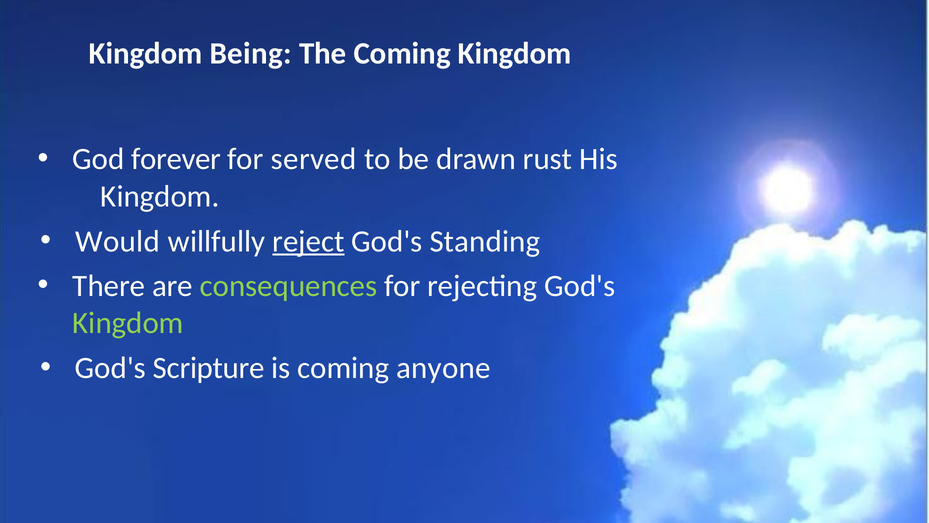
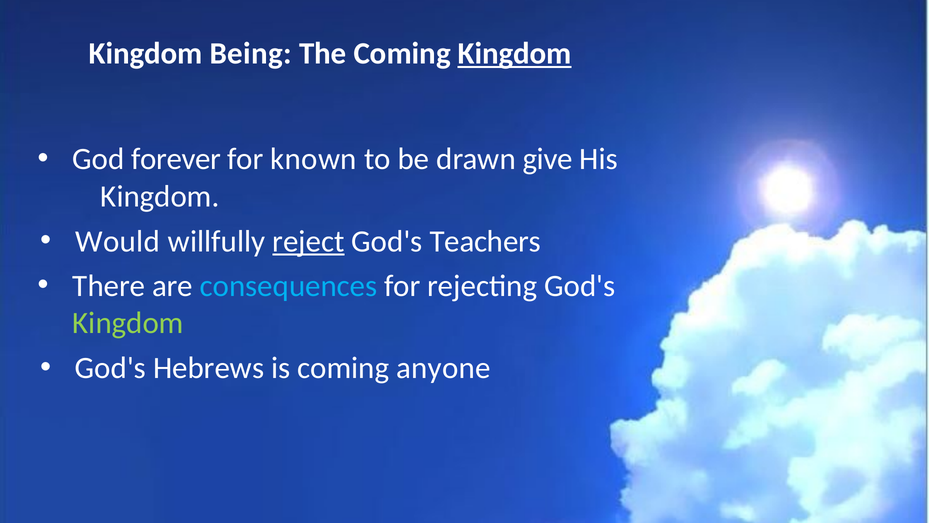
Kingdom underline: none -> present (515, 54)
served: served -> known (314, 159)
rust: rust -> give (548, 159)
Standing: Standing -> Teachers (485, 241)
consequences colour: light green -> light blue (289, 286)
Scripture: Scripture -> Hebrews (209, 368)
